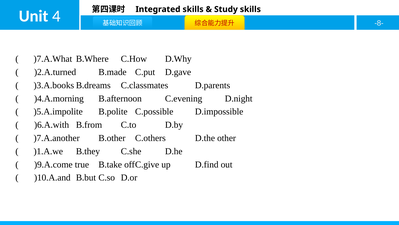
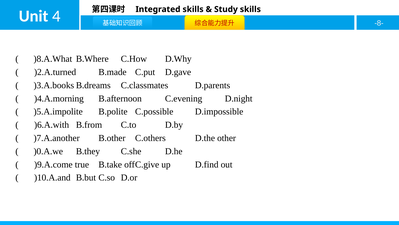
)7.A.What: )7.A.What -> )8.A.What (53, 59)
)1.A.we: )1.A.we -> )0.A.we (48, 151)
